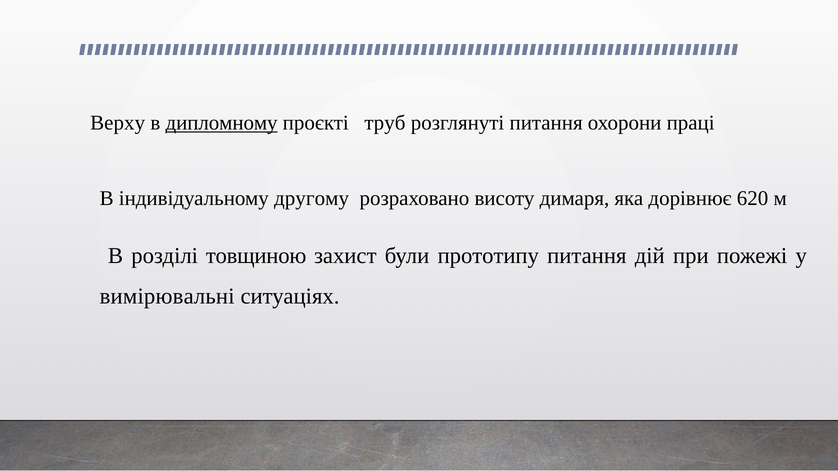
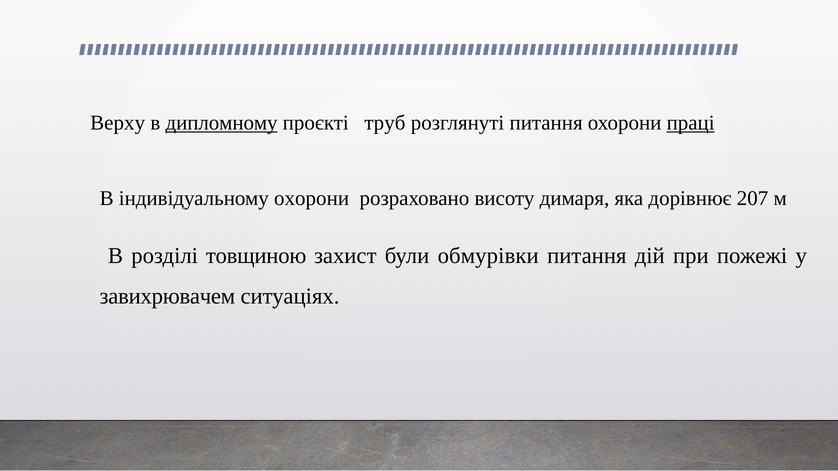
праці underline: none -> present (691, 123)
індивідуальному другому: другому -> охорони (312, 199)
620: 620 -> 207 (753, 199)
прототипу: прототипу -> обмурівки (488, 256)
вимірювальні: вимірювальні -> завихрювачем (167, 297)
